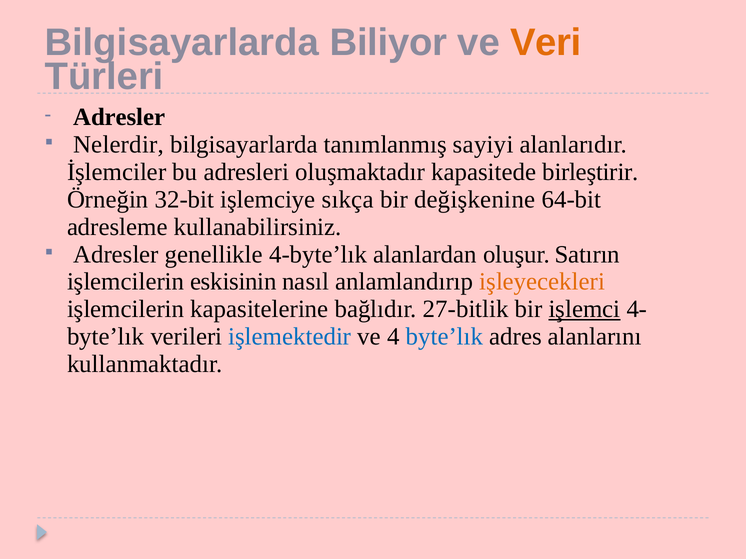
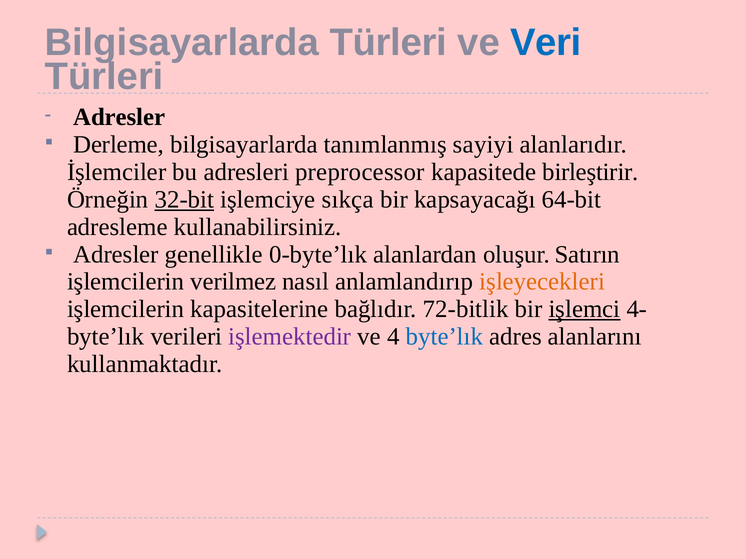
Bilgisayarlarda Biliyor: Biliyor -> Türleri (388, 43)
Veri colour: orange -> blue (546, 43)
Nelerdir: Nelerdir -> Derleme (119, 145)
oluşmaktadır: oluşmaktadır -> preprocessor (360, 172)
32-bit underline: none -> present (184, 200)
değişkenine: değişkenine -> kapsayacağı (475, 200)
4-byte’lık: 4-byte’lık -> 0-byte’lık (318, 255)
eskisinin: eskisinin -> verilmez (233, 282)
27-bitlik: 27-bitlik -> 72-bitlik (466, 310)
işlemektedir colour: blue -> purple (290, 337)
